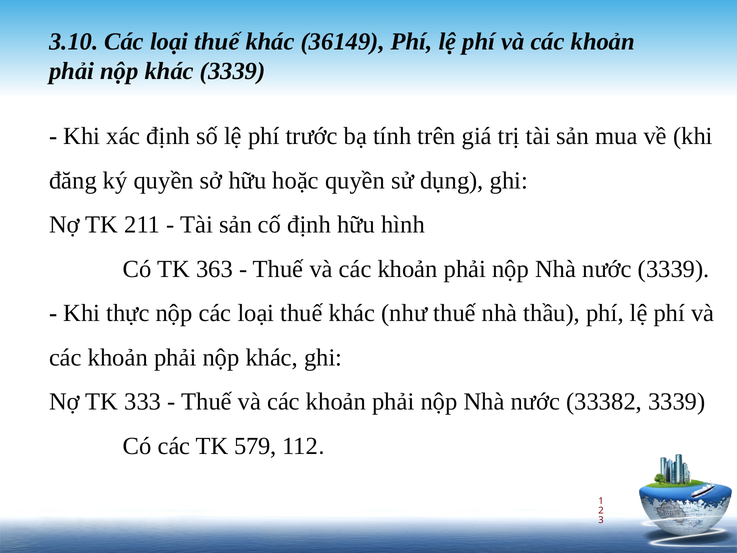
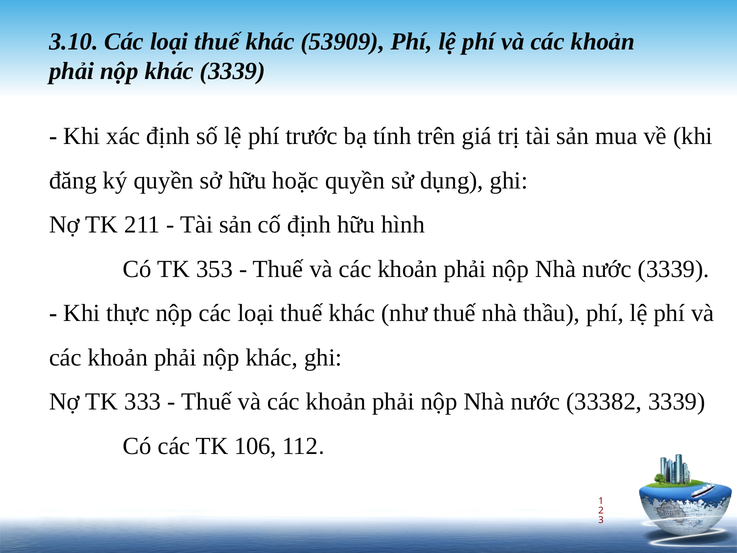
36149: 36149 -> 53909 (343, 42)
363: 363 -> 353 (214, 269)
579: 579 -> 106 (255, 446)
